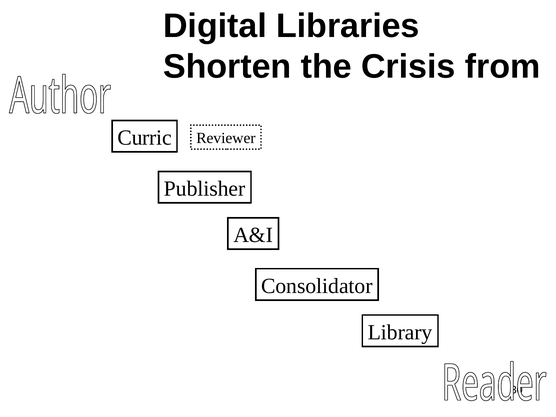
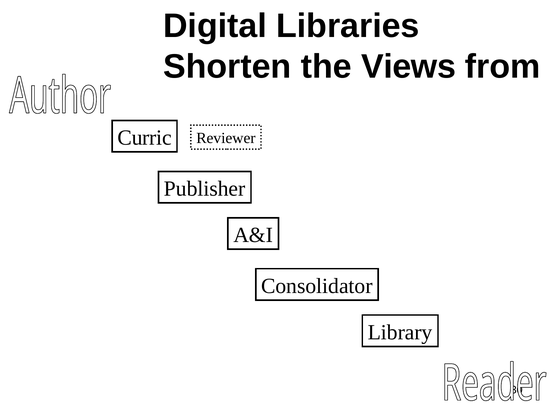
Crisis: Crisis -> Views (408, 67)
